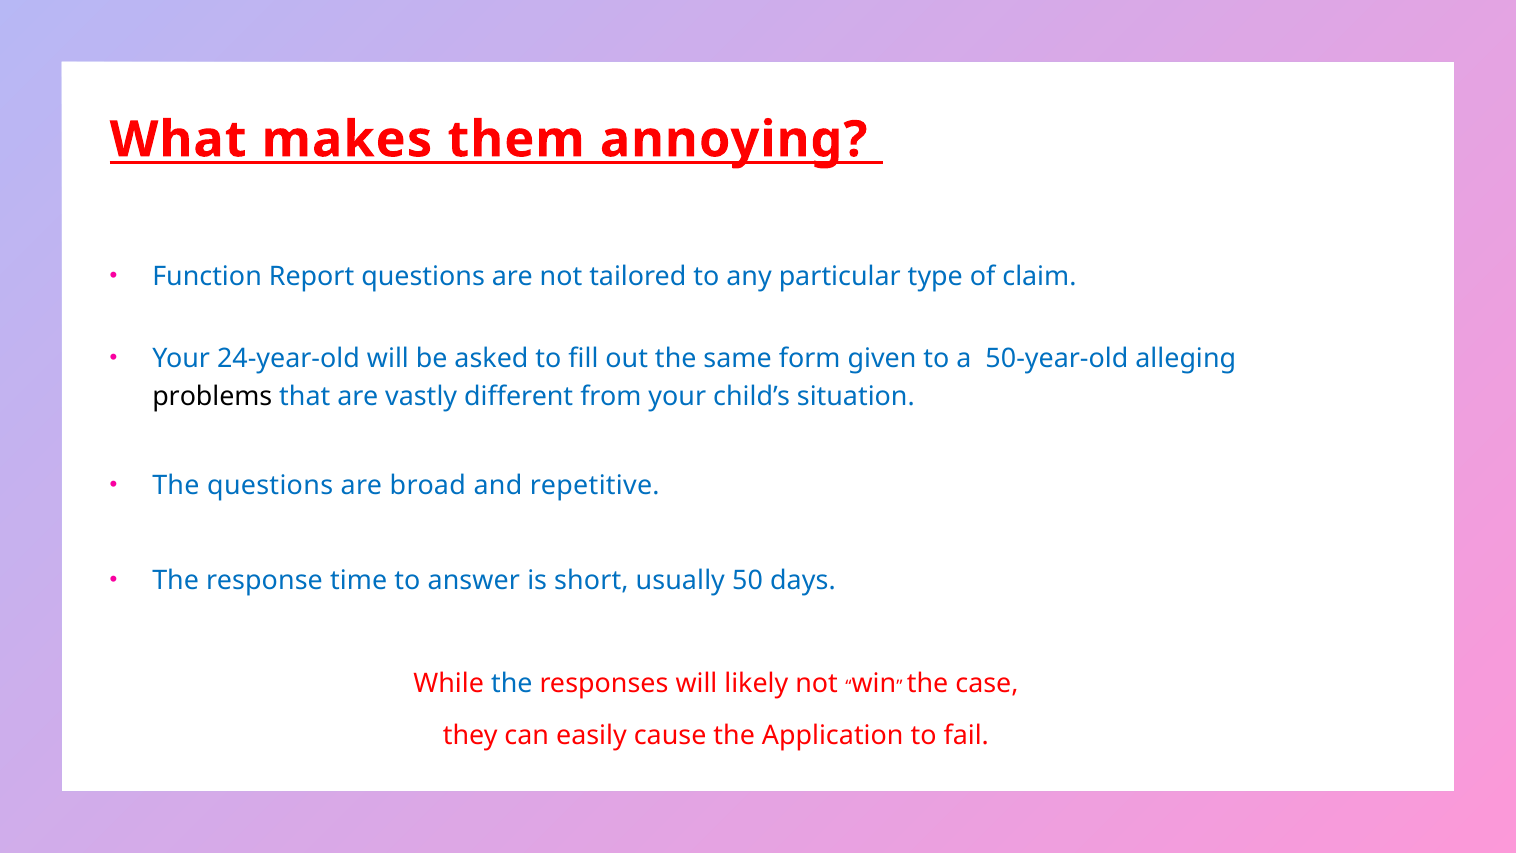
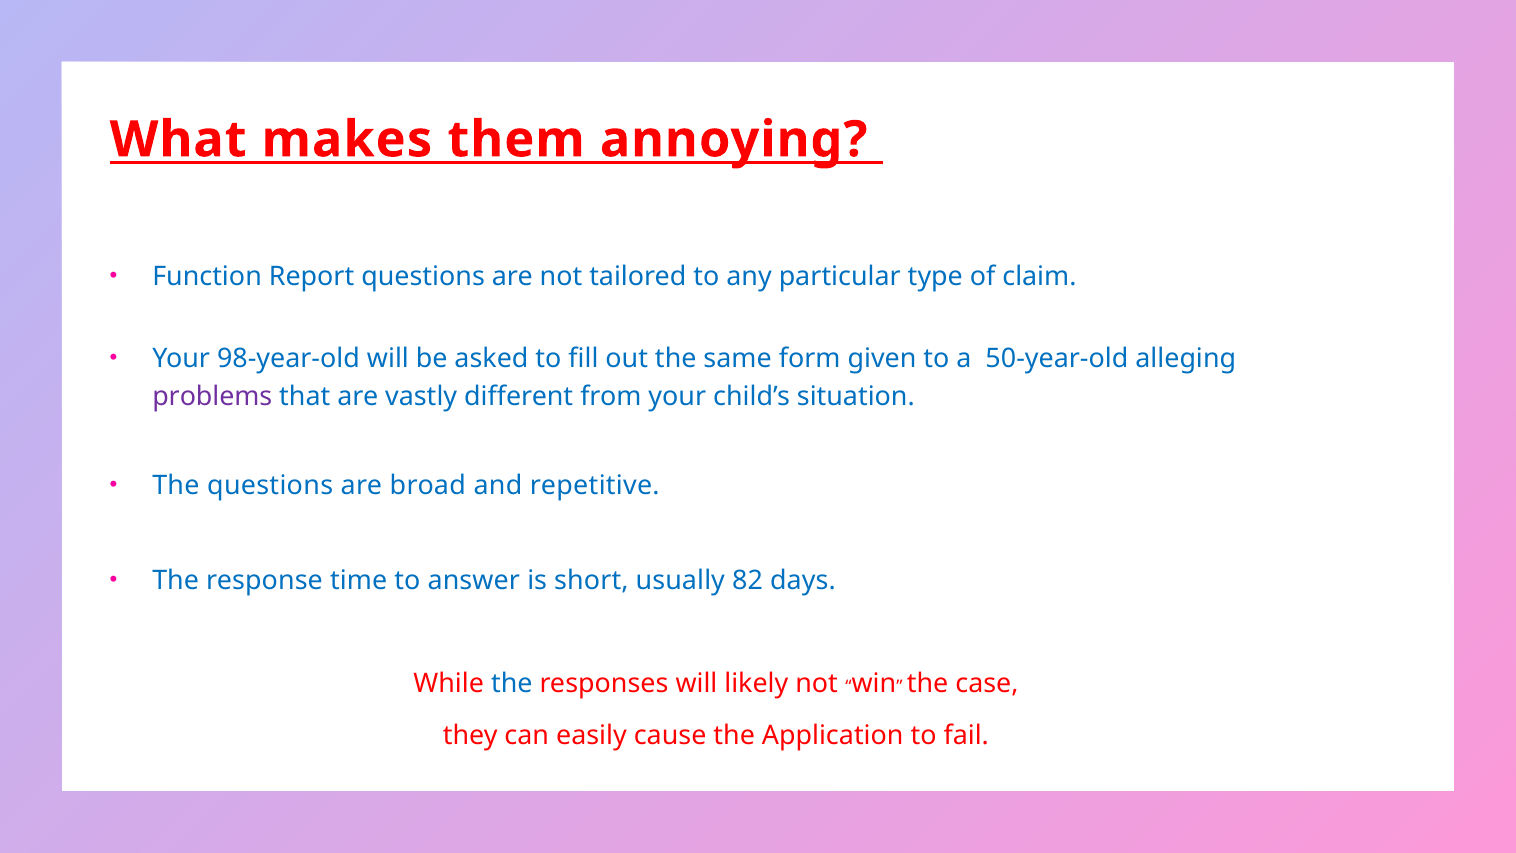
24-year-old: 24-year-old -> 98-year-old (288, 358)
problems colour: black -> purple (212, 397)
50: 50 -> 82 (748, 581)
